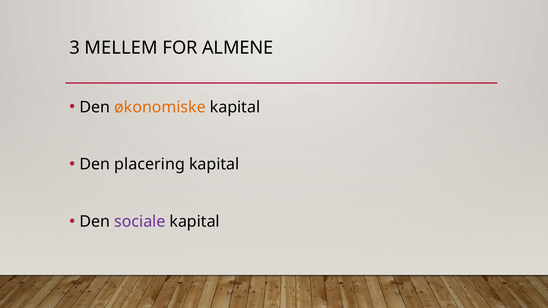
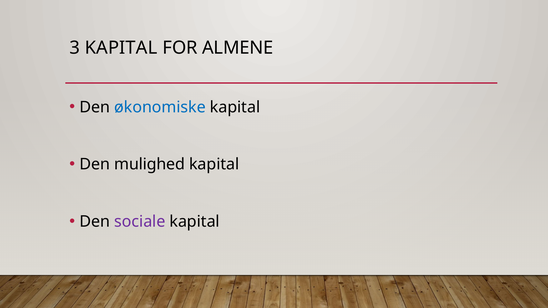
3 MELLEM: MELLEM -> KAPITAL (121, 48)
økonomiske colour: orange -> blue (160, 107)
placering: placering -> mulighed (150, 164)
